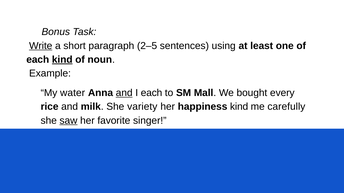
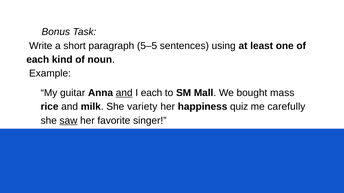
Write underline: present -> none (41, 46)
2–5: 2–5 -> 5–5 (147, 46)
kind underline: present -> none (62, 60)
water: water -> guitar (73, 93)
every: every -> mass (282, 93)
happiness kind: kind -> quiz (239, 107)
